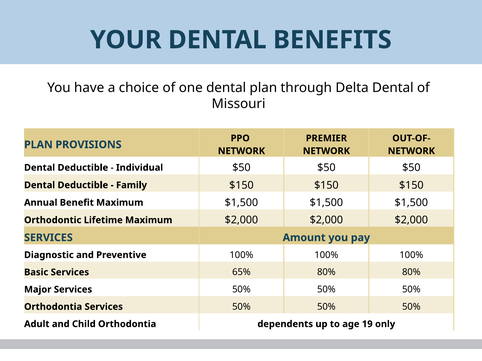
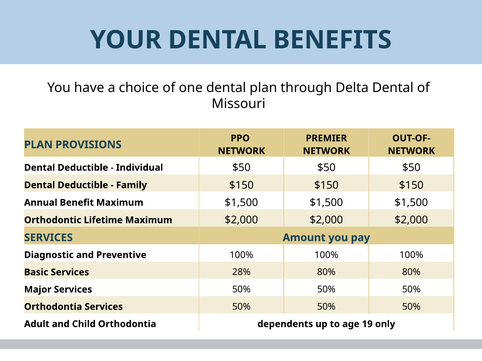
65%: 65% -> 28% (241, 273)
